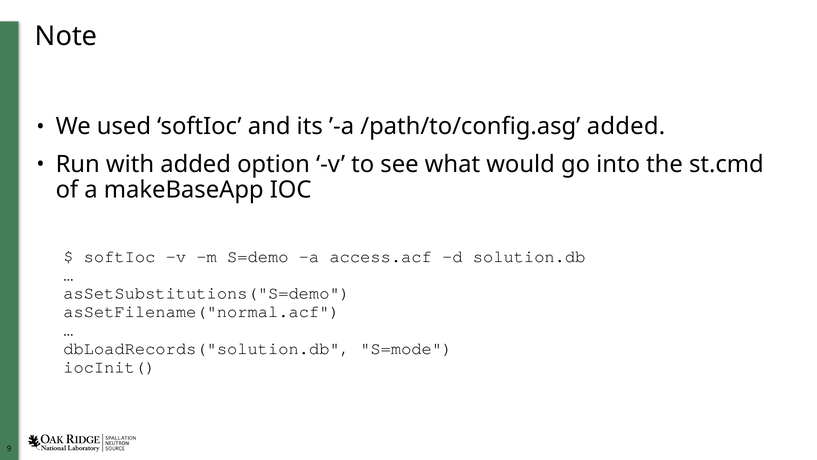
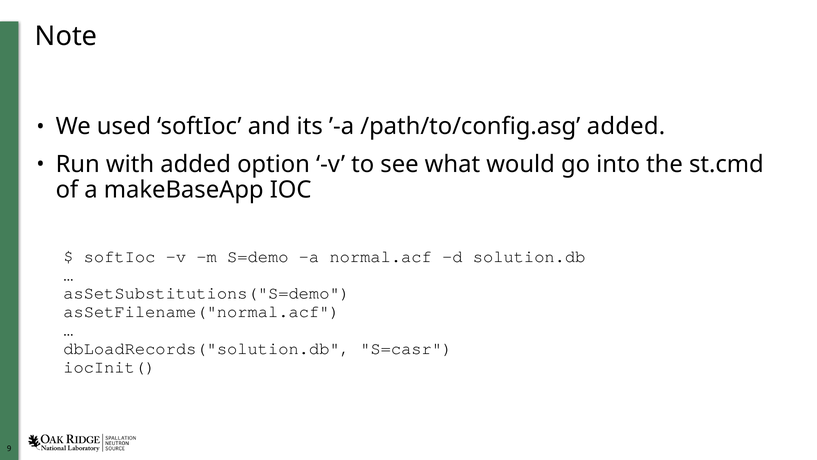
access.acf: access.acf -> normal.acf (381, 256)
S=mode: S=mode -> S=casr (406, 348)
